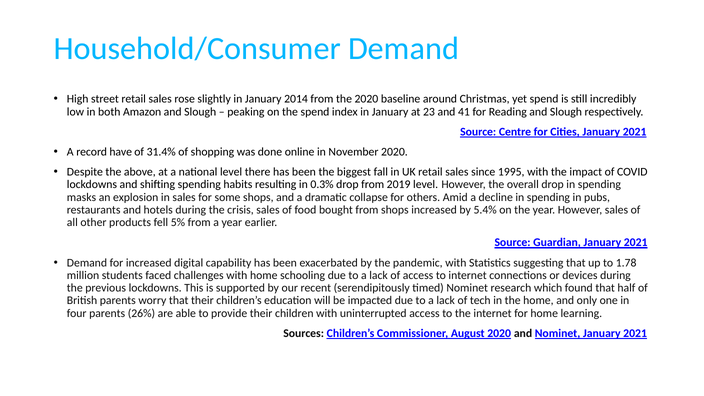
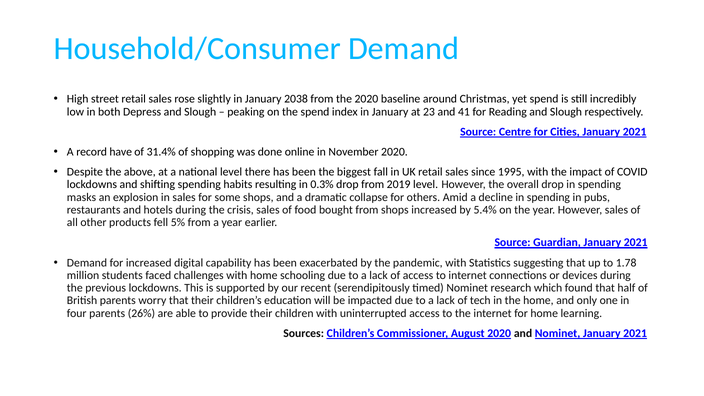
2014: 2014 -> 2038 (296, 99)
Amazon: Amazon -> Depress (142, 112)
